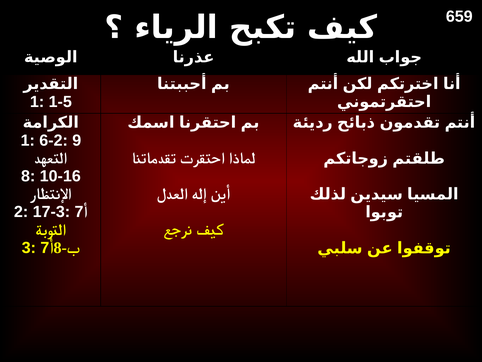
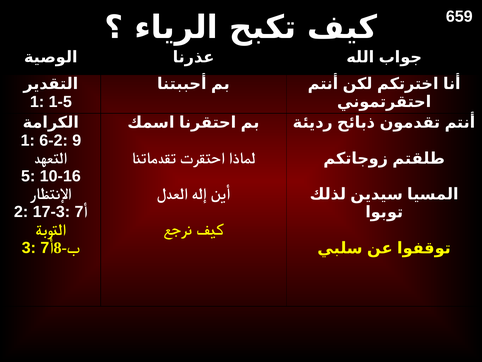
8: 8 -> 5 (28, 176)
